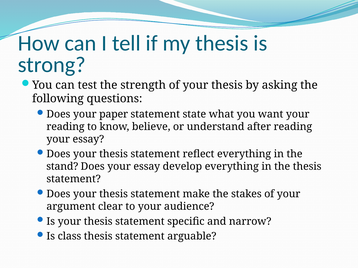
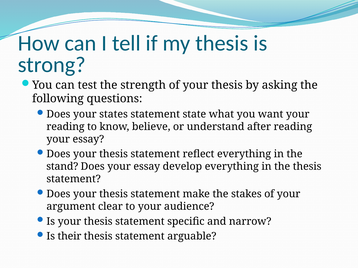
paper: paper -> states (114, 114)
class: class -> their (69, 237)
